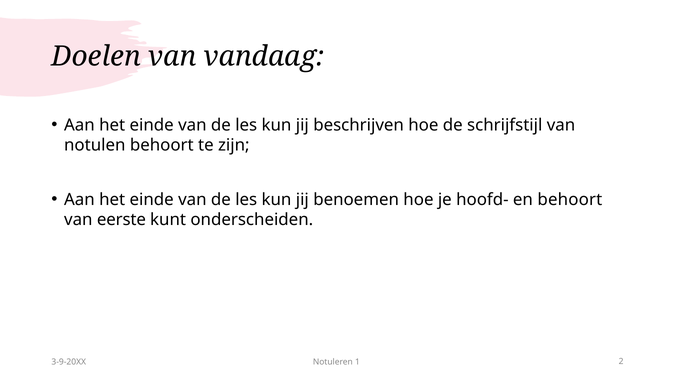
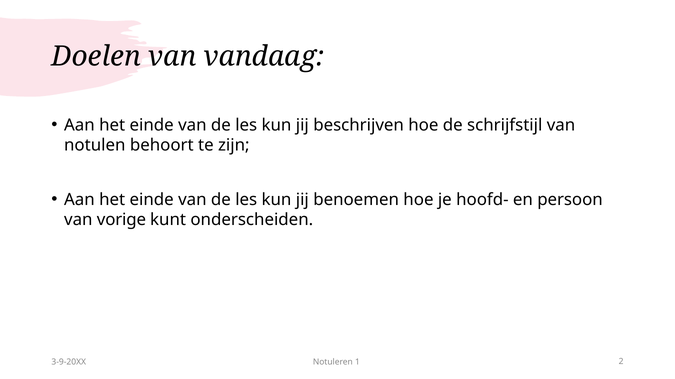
en behoort: behoort -> persoon (570, 200)
eerste: eerste -> vorige (121, 220)
